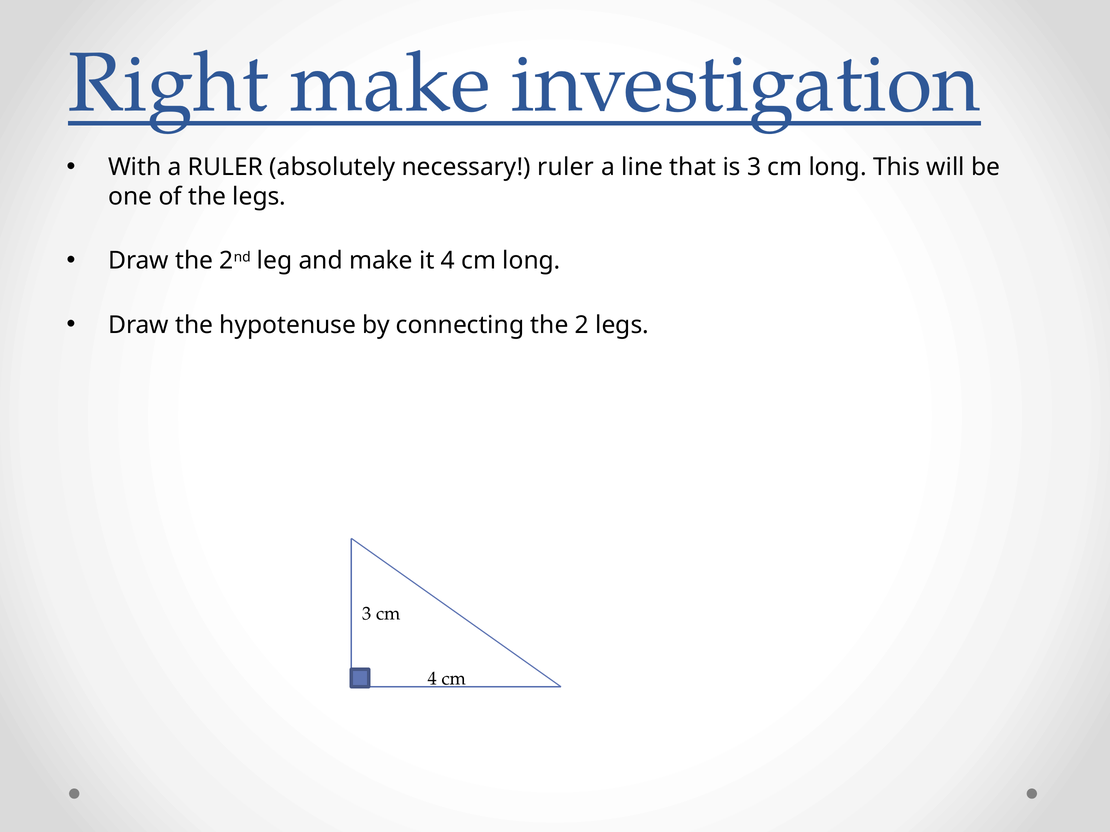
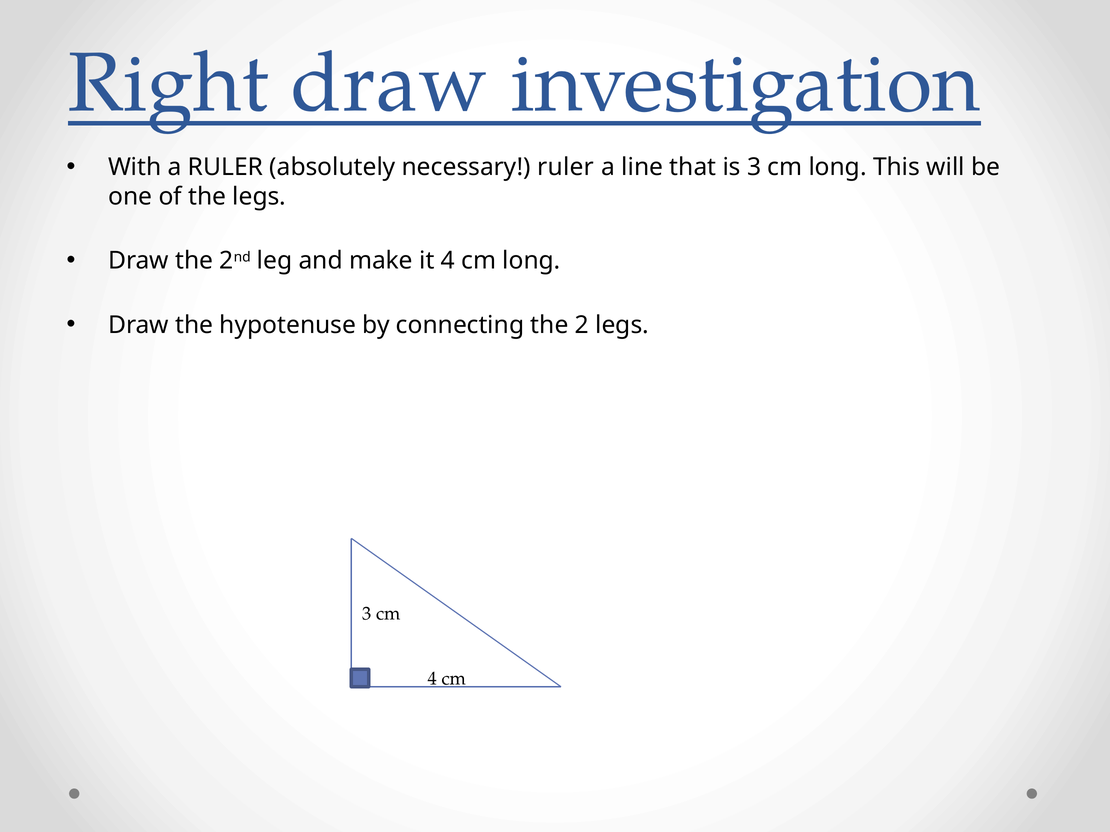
Right make: make -> draw (390, 83)
